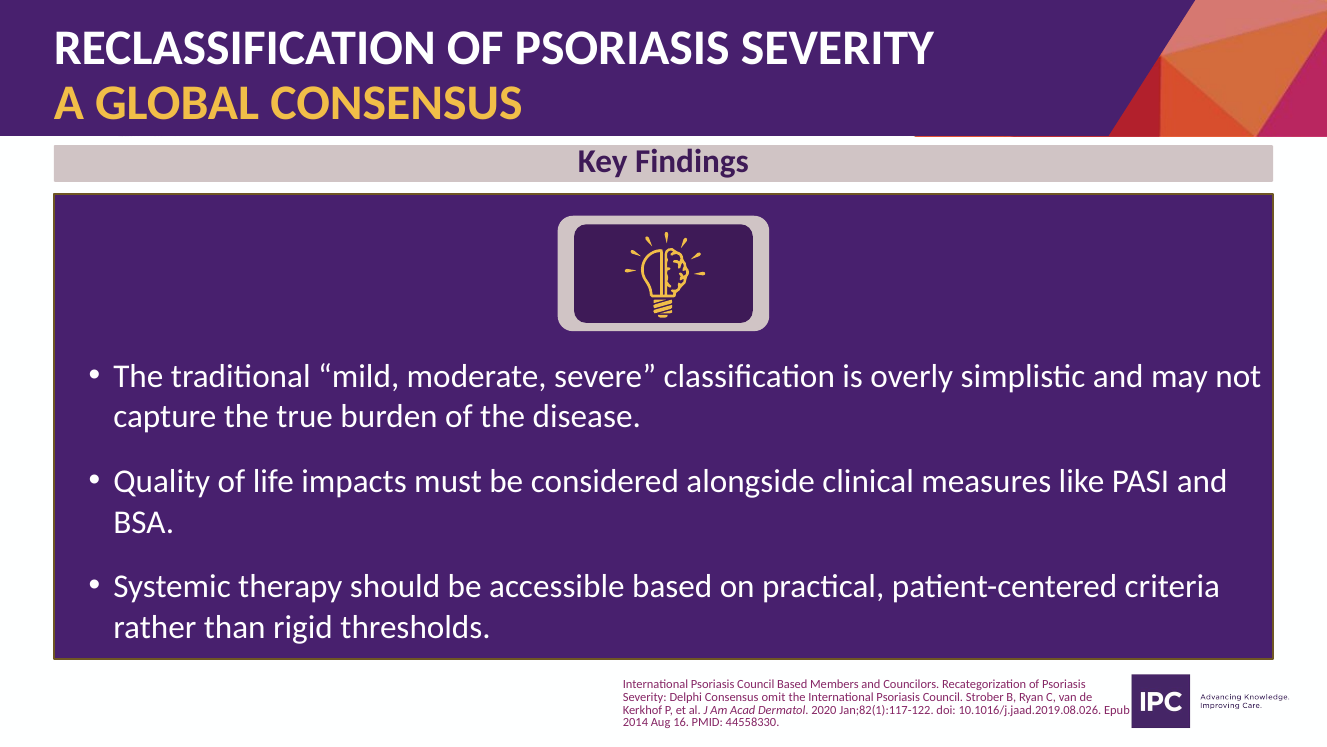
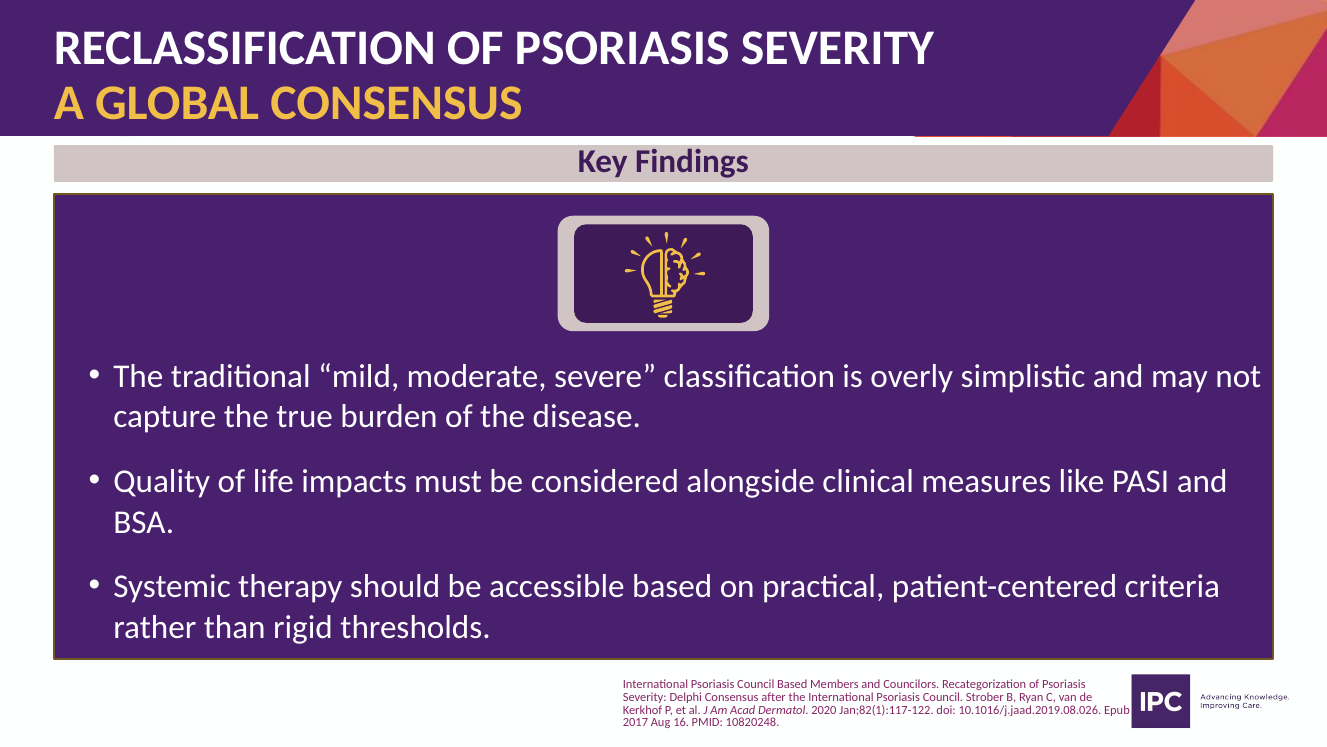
omit: omit -> after (774, 697)
2014: 2014 -> 2017 (635, 722)
44558330: 44558330 -> 10820248 (753, 722)
